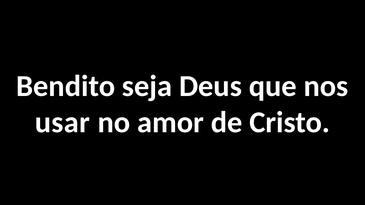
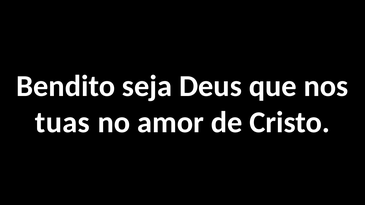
usar: usar -> tuas (62, 123)
